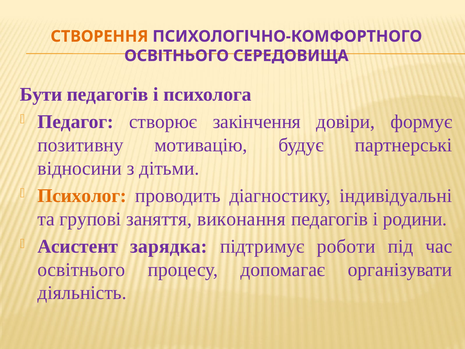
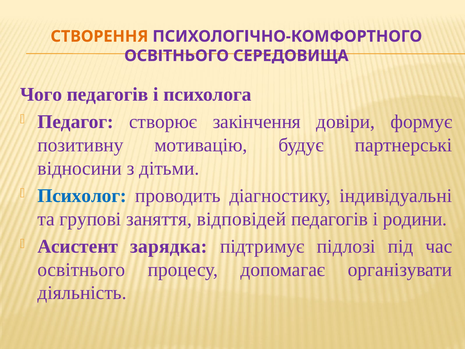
Бути: Бути -> Чого (41, 94)
Психолог colour: orange -> blue (82, 196)
виконання: виконання -> відповідей (241, 219)
роботи: роботи -> підлозі (346, 246)
